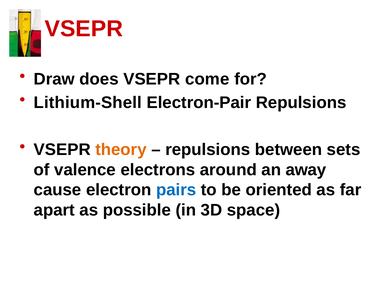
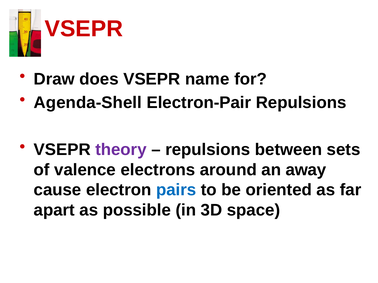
come: come -> name (207, 79)
Lithium-Shell: Lithium-Shell -> Agenda-Shell (88, 103)
theory colour: orange -> purple (121, 150)
